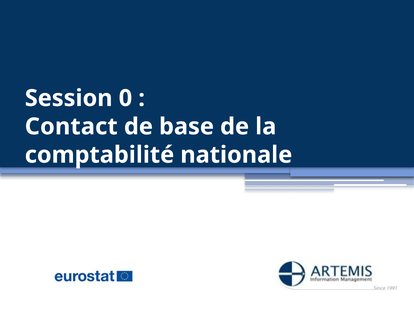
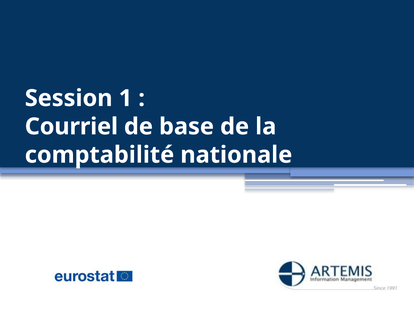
0: 0 -> 1 (125, 98)
Contact: Contact -> Courriel (71, 126)
